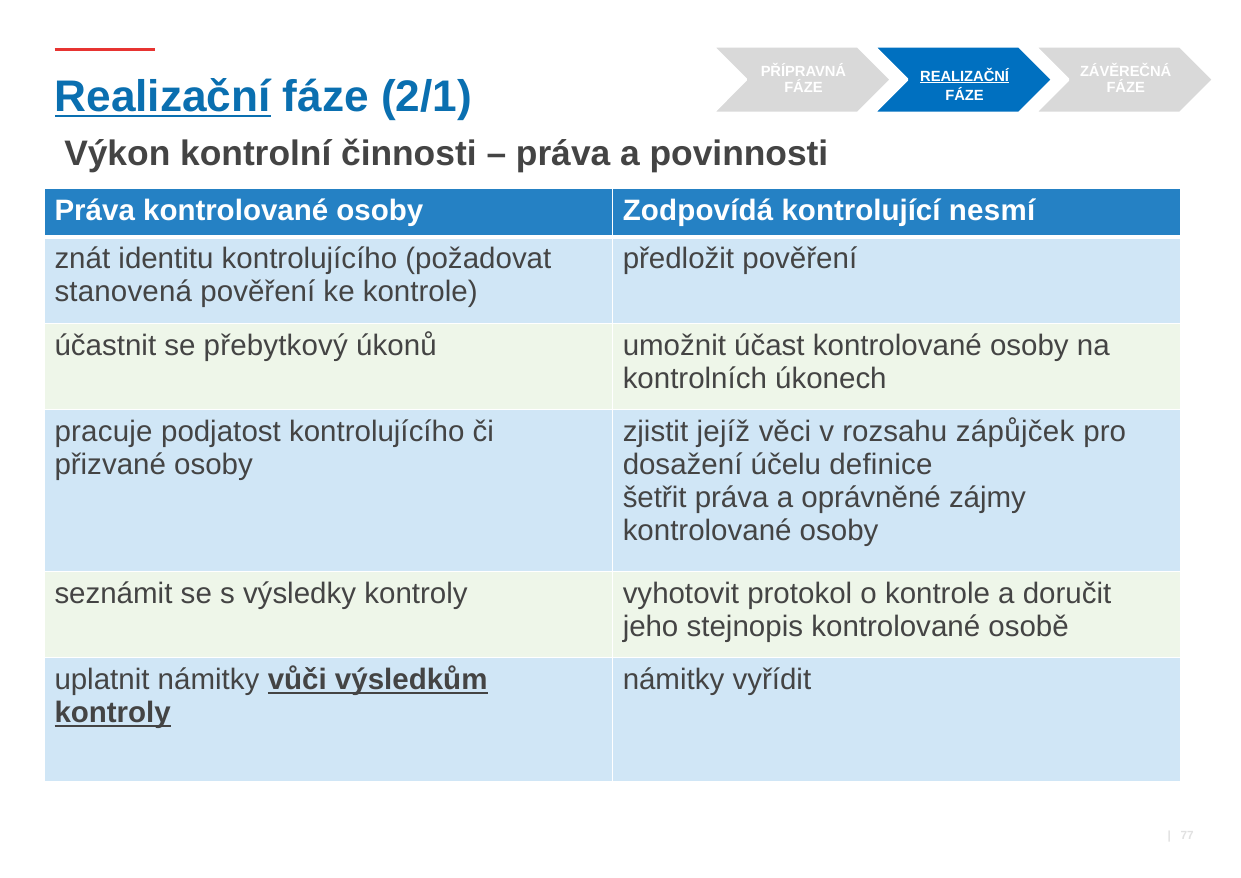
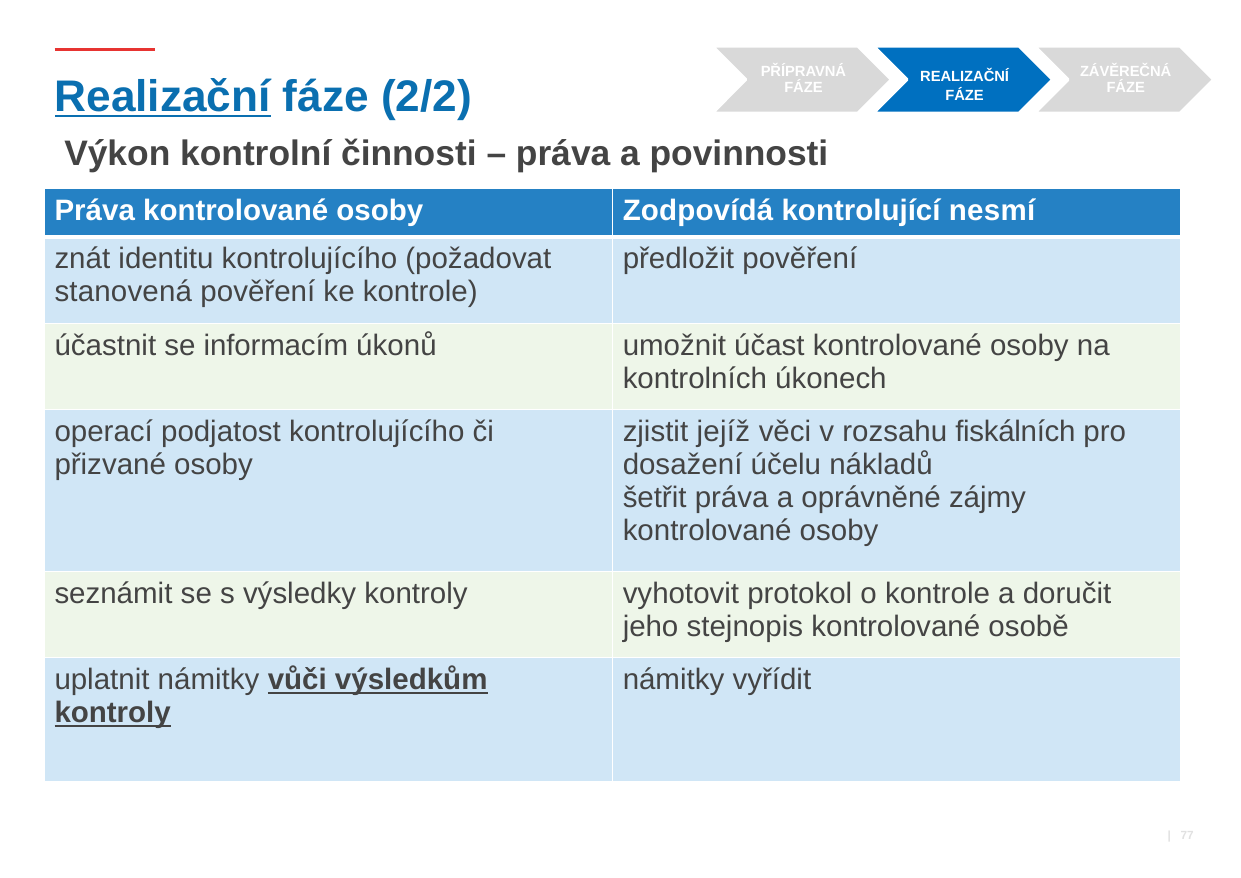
REALIZAČNÍ underline: present -> none (965, 76)
2/1: 2/1 -> 2/2 (427, 97)
přebytkový: přebytkový -> informacím (276, 346)
pracuje: pracuje -> operací (104, 432)
zápůjček: zápůjček -> fiskálních (1015, 432)
definice: definice -> nákladů (881, 465)
